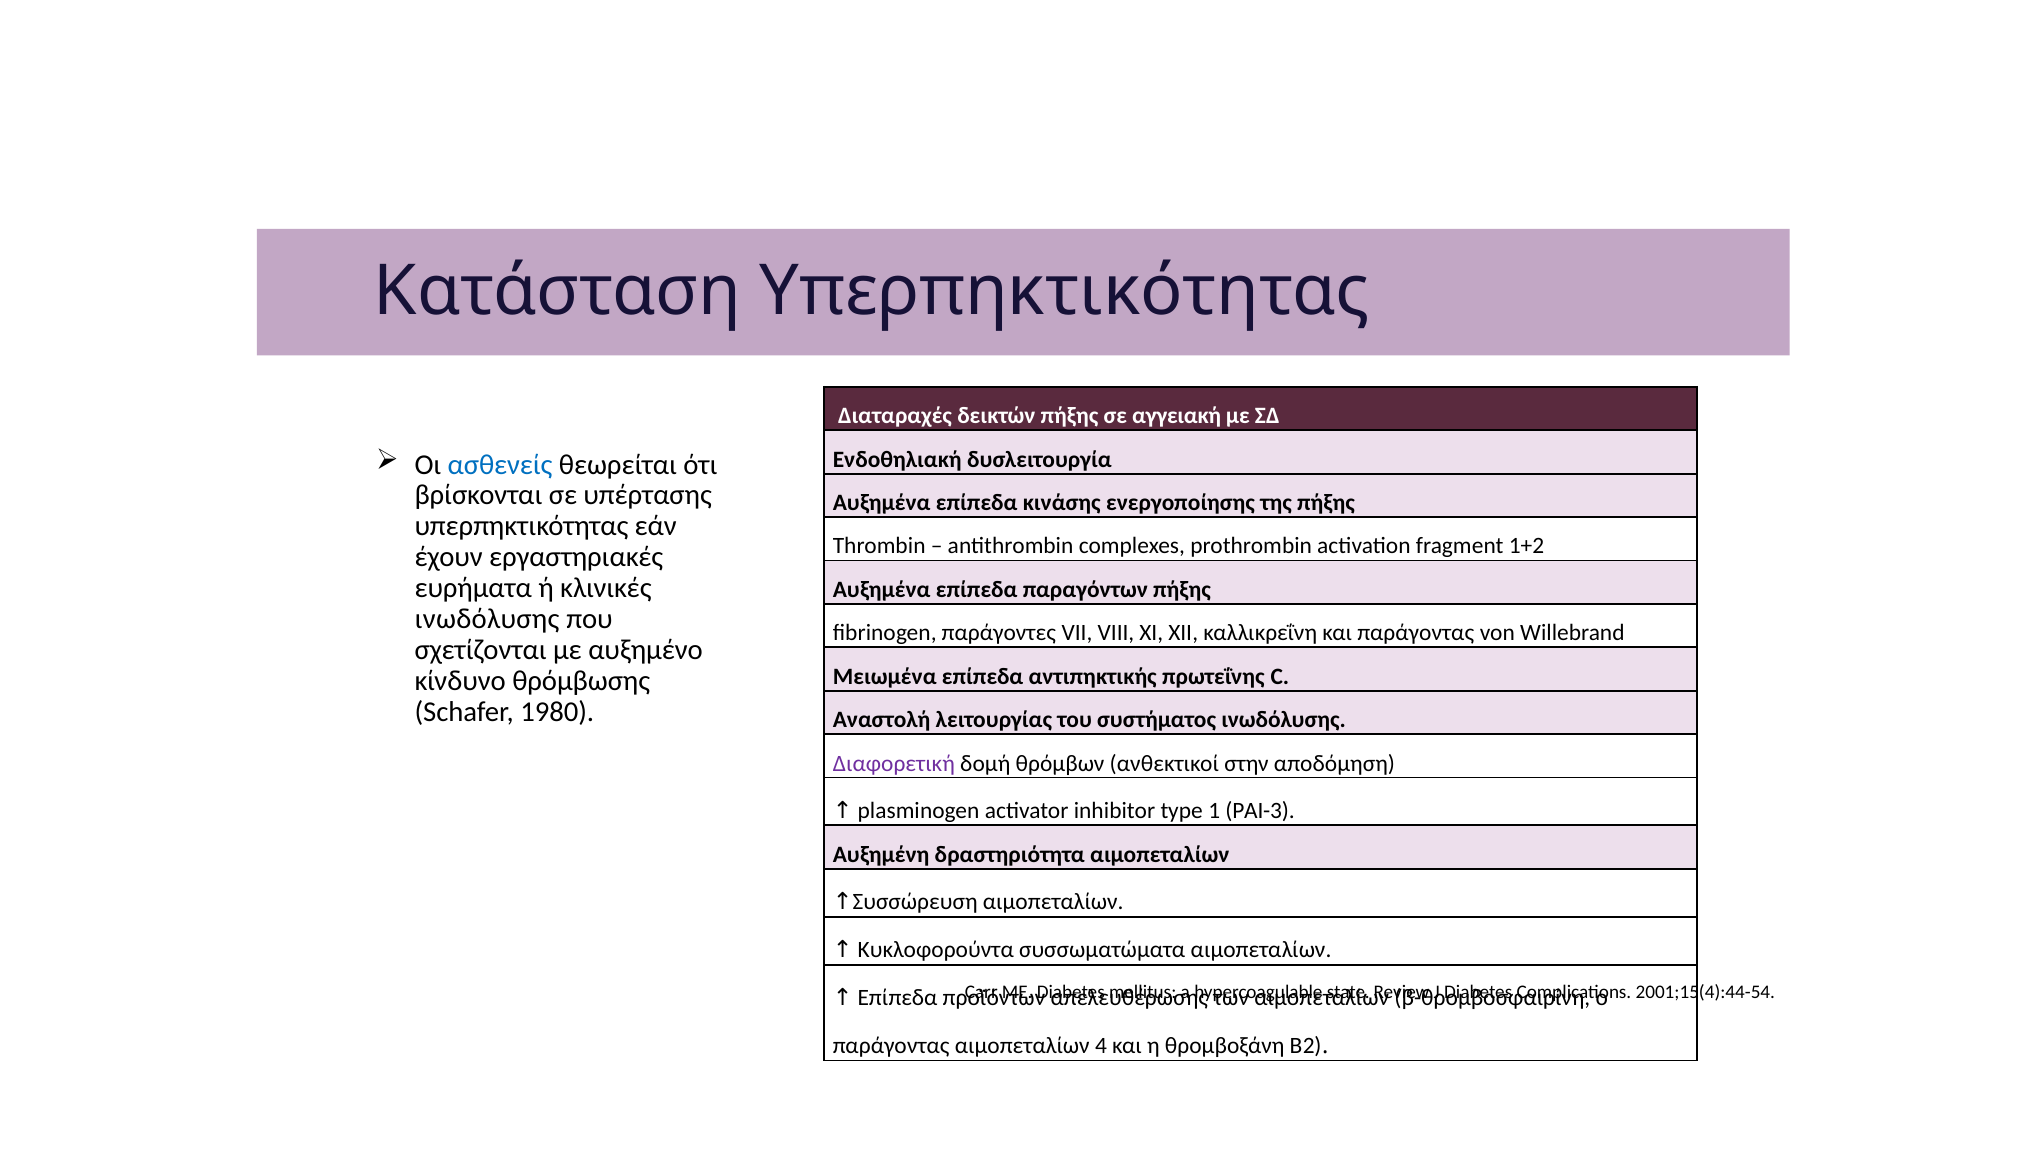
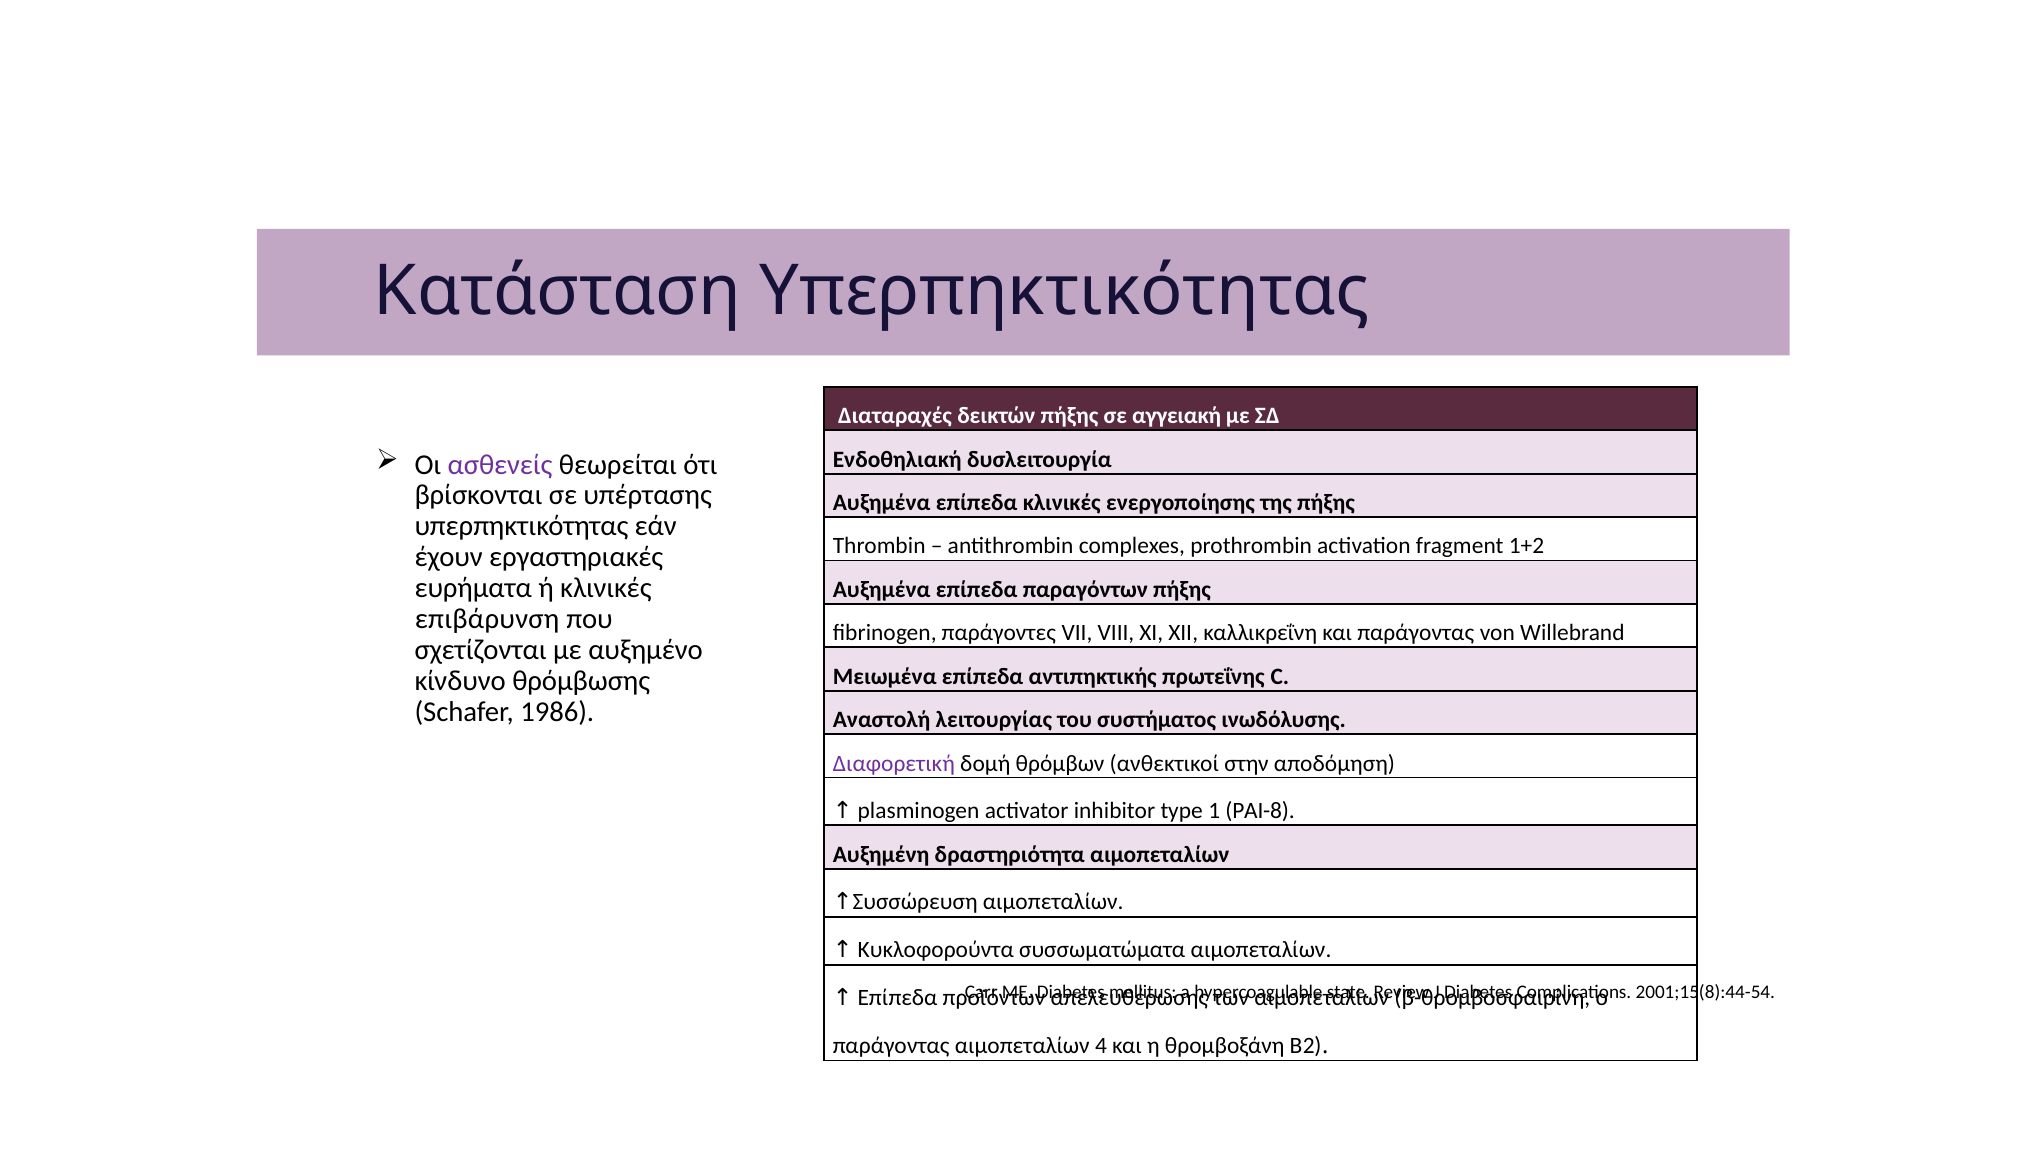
ασθενείς colour: blue -> purple (500, 464)
επίπεδα κινάσης: κινάσης -> κλινικές (1062, 503)
ινωδόλυσης: ινωδόλυσης -> επιβάρυνση (487, 619)
1980: 1980 -> 1986 (557, 712)
PAI-3: PAI-3 -> PAI-8 (1260, 811)
2001;15(4):44-54: 2001;15(4):44-54 -> 2001;15(8):44-54 (1705, 992)
